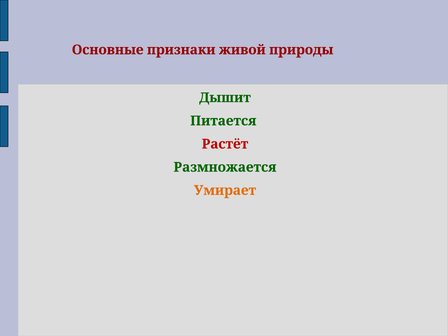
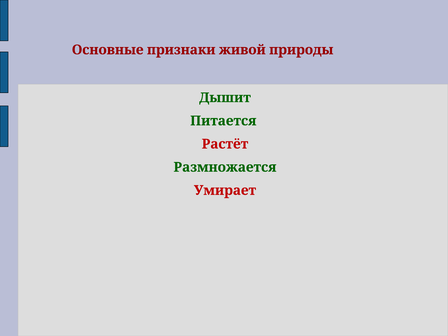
Умирает colour: orange -> red (225, 190)
